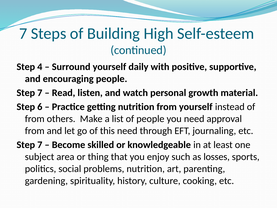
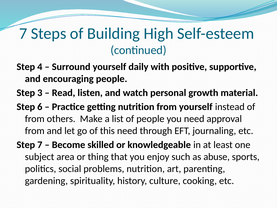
7: 7 -> 3 (40, 93)
losses: losses -> abuse (217, 157)
